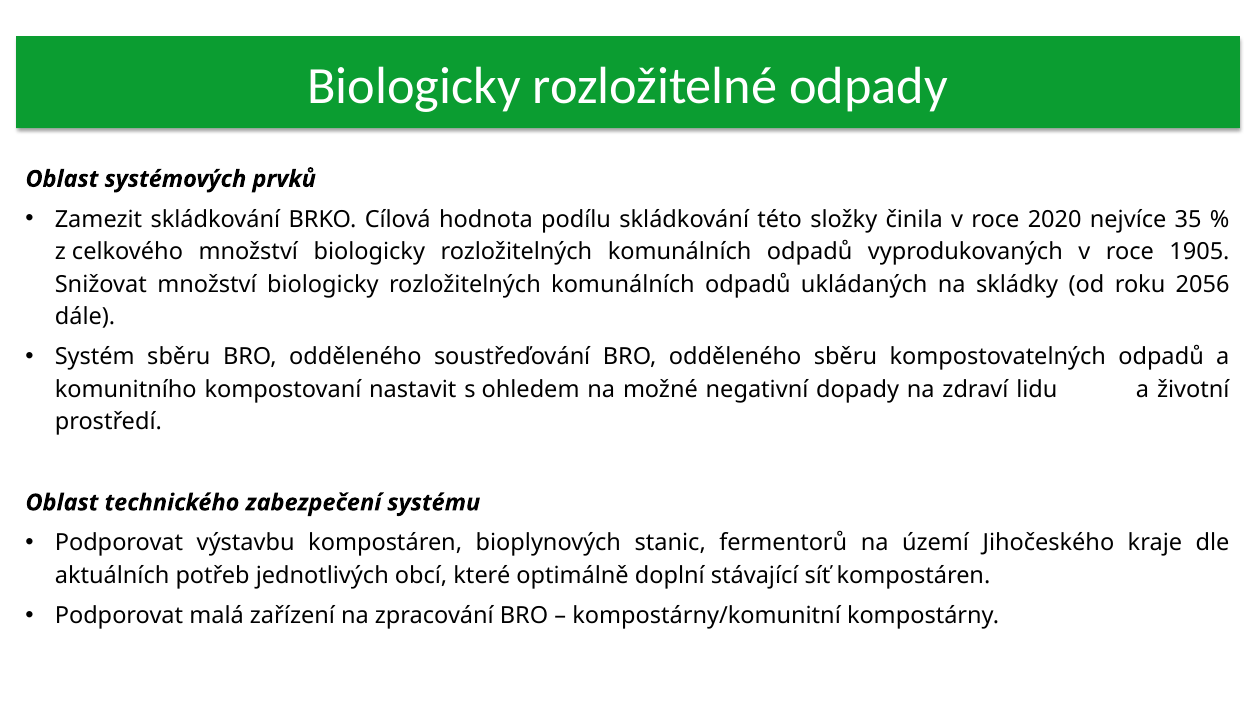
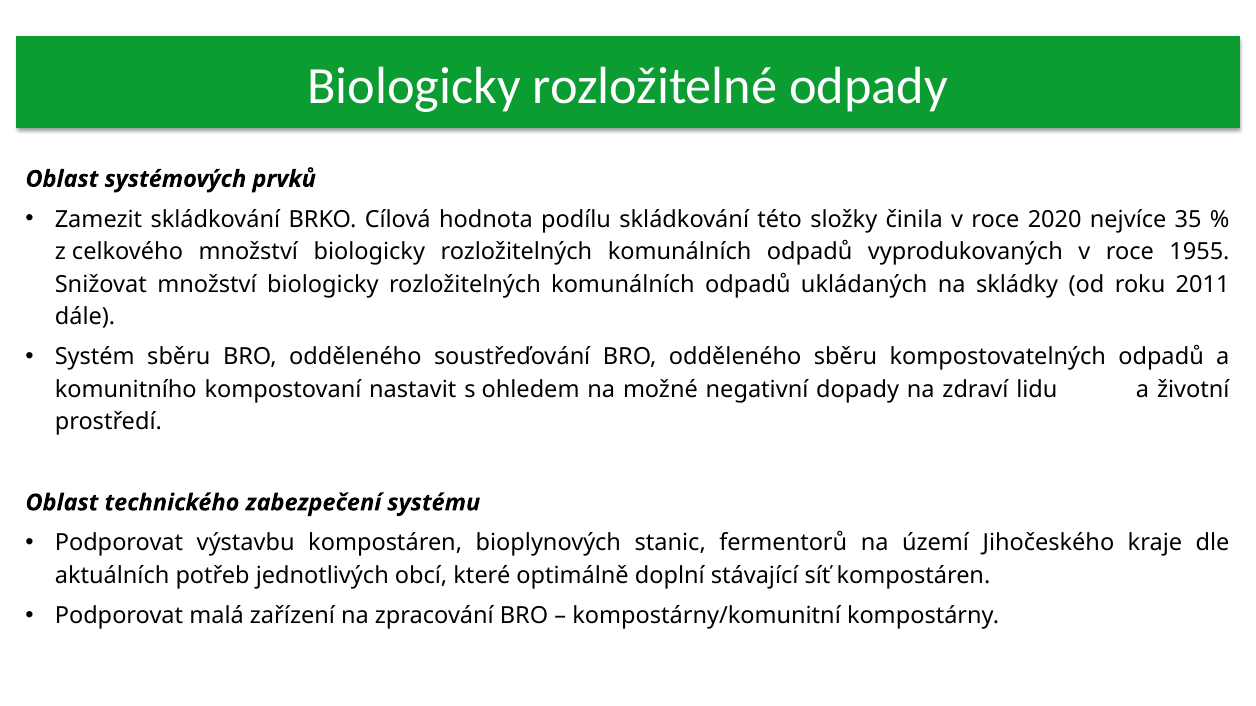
1905: 1905 -> 1955 (1199, 252)
2056: 2056 -> 2011 (1203, 285)
